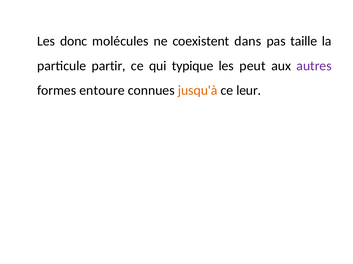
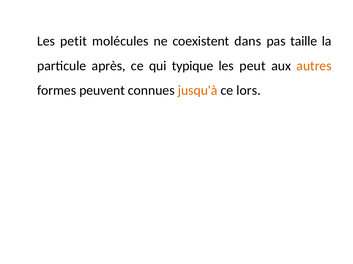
donc: donc -> petit (74, 41)
partir: partir -> après (109, 66)
autres colour: purple -> orange (314, 66)
entoure: entoure -> peuvent (102, 91)
leur: leur -> lors (249, 91)
